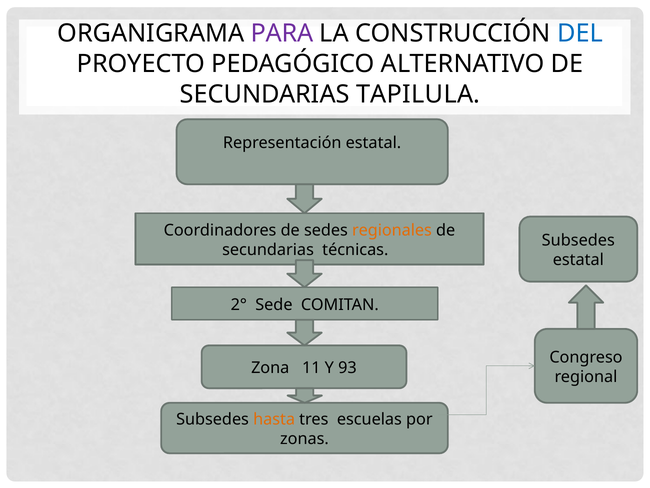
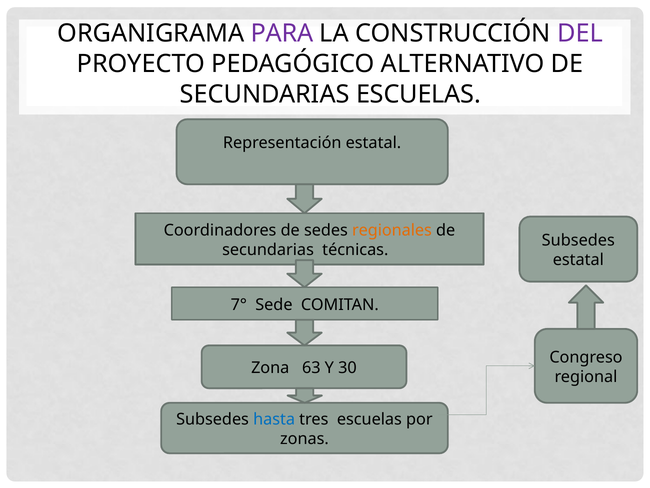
DEL colour: blue -> purple (580, 33)
SECUNDARIAS TAPILULA: TAPILULA -> ESCUELAS (418, 94)
2°: 2° -> 7° (239, 304)
11: 11 -> 63 (311, 368)
93: 93 -> 30 (347, 368)
hasta colour: orange -> blue (274, 419)
